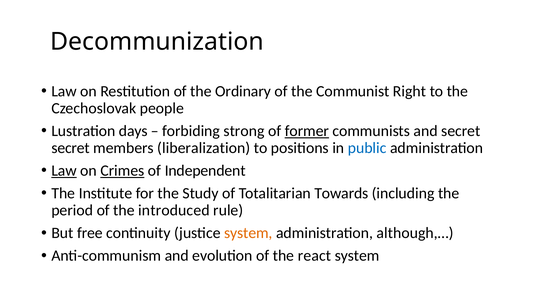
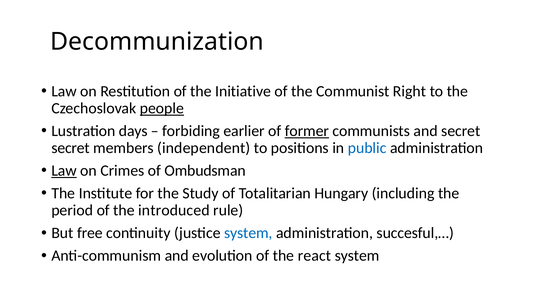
Ordinary: Ordinary -> Initiative (243, 91)
people underline: none -> present (162, 109)
strong: strong -> earlier (244, 131)
liberalization: liberalization -> independent (204, 148)
Crimes underline: present -> none (122, 171)
Independent: Independent -> Ombudsman (205, 171)
Towards: Towards -> Hungary (341, 194)
system colour: orange -> blue (248, 233)
although,…: although,… -> succesful,… (415, 233)
